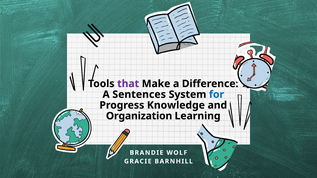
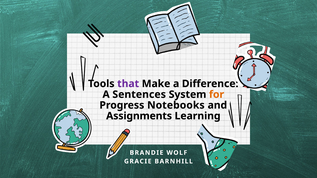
for colour: blue -> orange (217, 95)
Knowledge: Knowledge -> Notebooks (176, 105)
Organization: Organization -> Assignments (139, 116)
